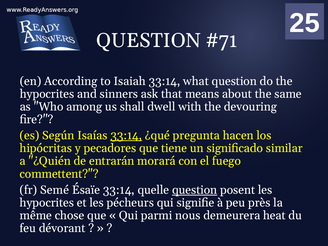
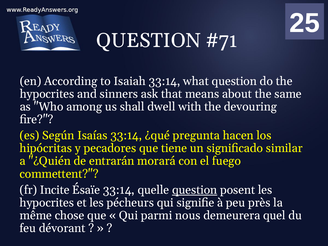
33:14 underline: present -> none (126, 136)
Semé: Semé -> Incite (55, 190)
heat: heat -> quel (274, 216)
